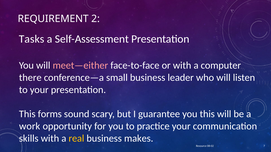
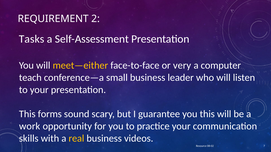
meet—either colour: pink -> yellow (80, 66)
or with: with -> very (182, 66)
there: there -> teach (30, 78)
makes: makes -> videos (139, 139)
